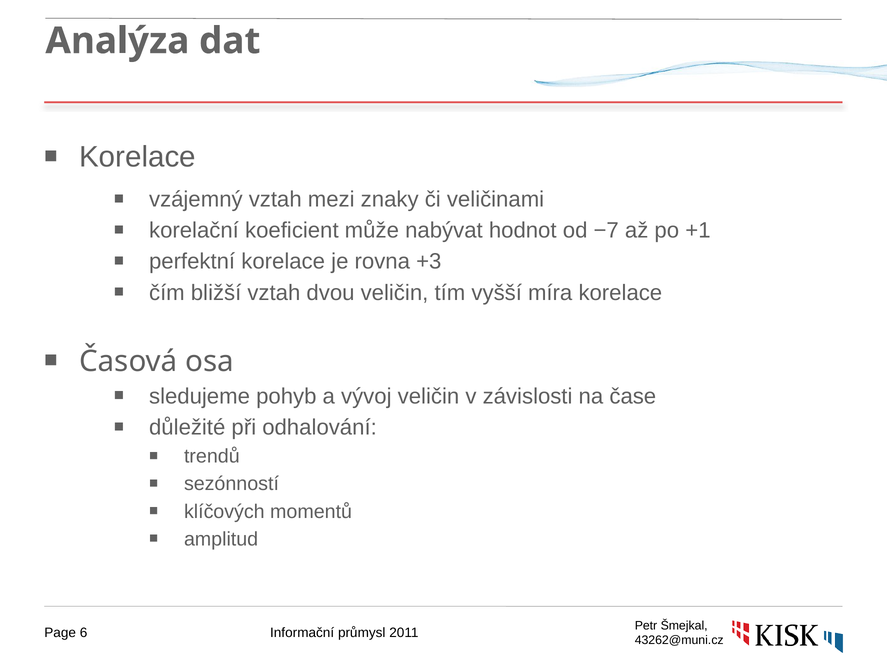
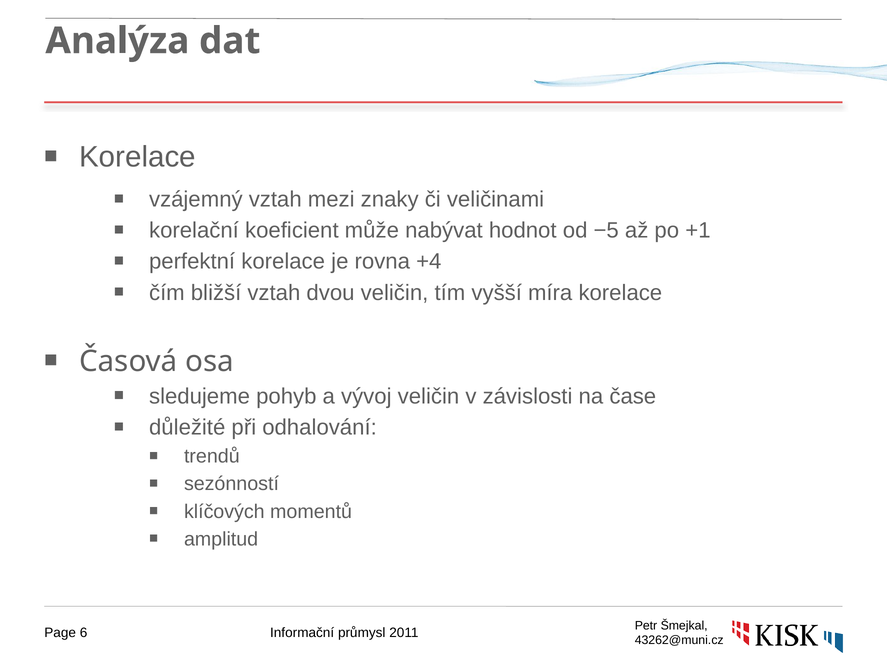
−7: −7 -> −5 (606, 230)
+3: +3 -> +4 (429, 261)
